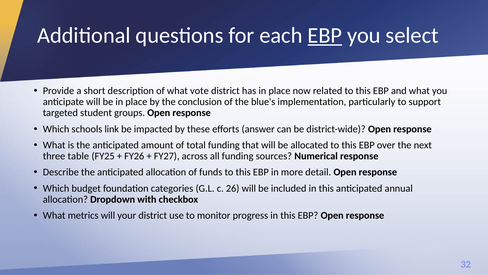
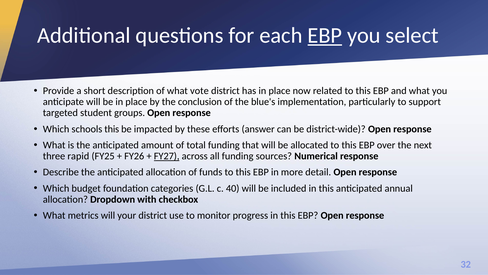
schools link: link -> this (112, 129)
table: table -> rapid (78, 156)
FY27 underline: none -> present (167, 156)
26: 26 -> 40 (233, 188)
